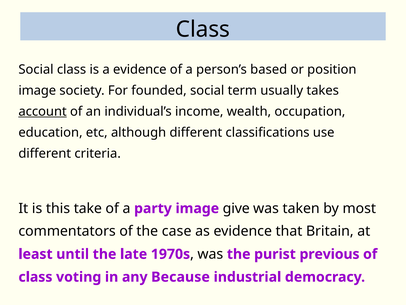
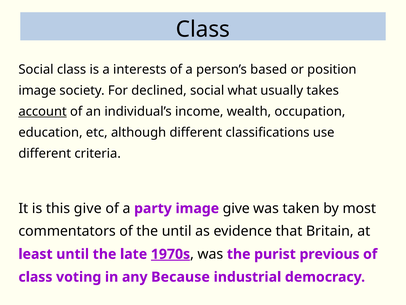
a evidence: evidence -> interests (140, 69)
founded: founded -> declined (159, 90)
term: term -> what (242, 90)
this take: take -> give (88, 208)
the case: case -> until (177, 231)
1970s underline: none -> present (170, 254)
